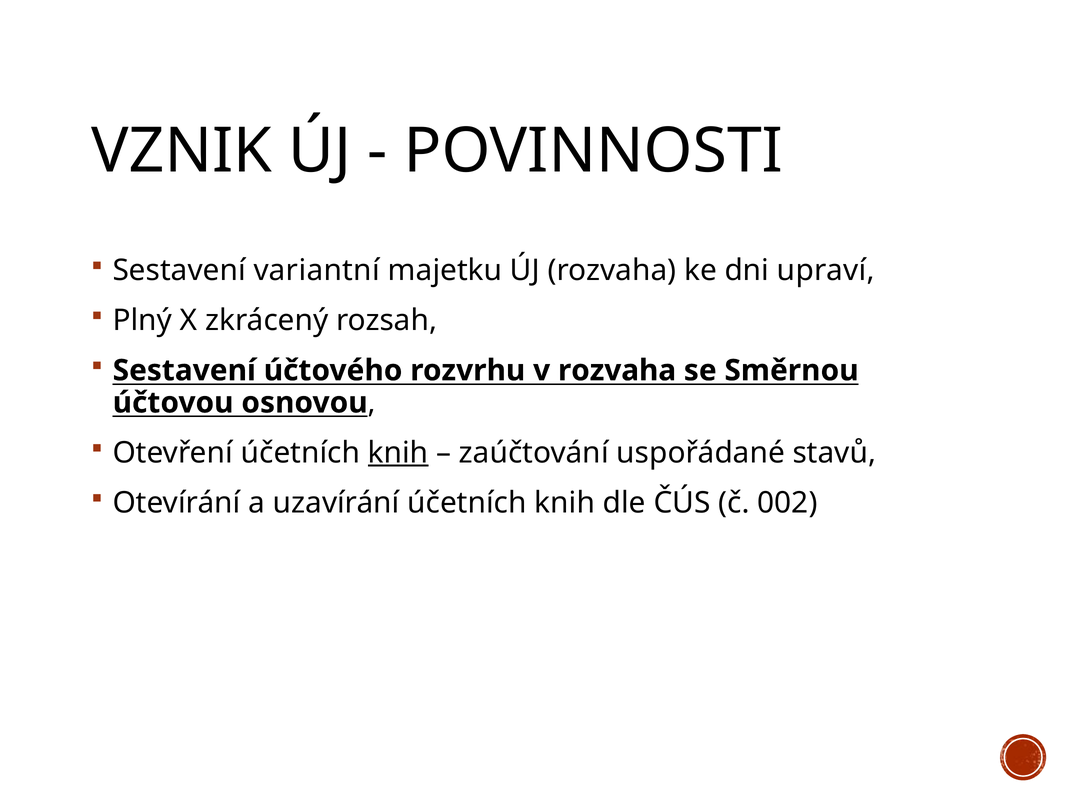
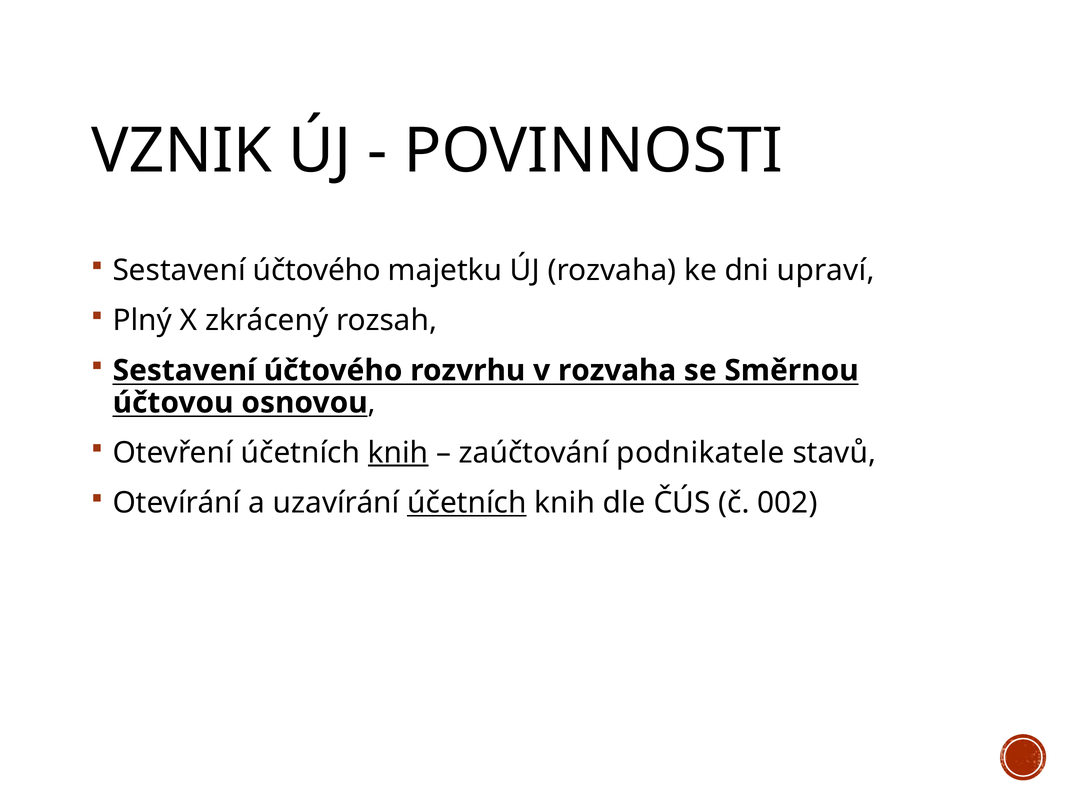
variantní: variantní -> účtového (317, 270)
uspořádané: uspořádané -> podnikatele (701, 453)
účetních underline: none -> present (467, 503)
